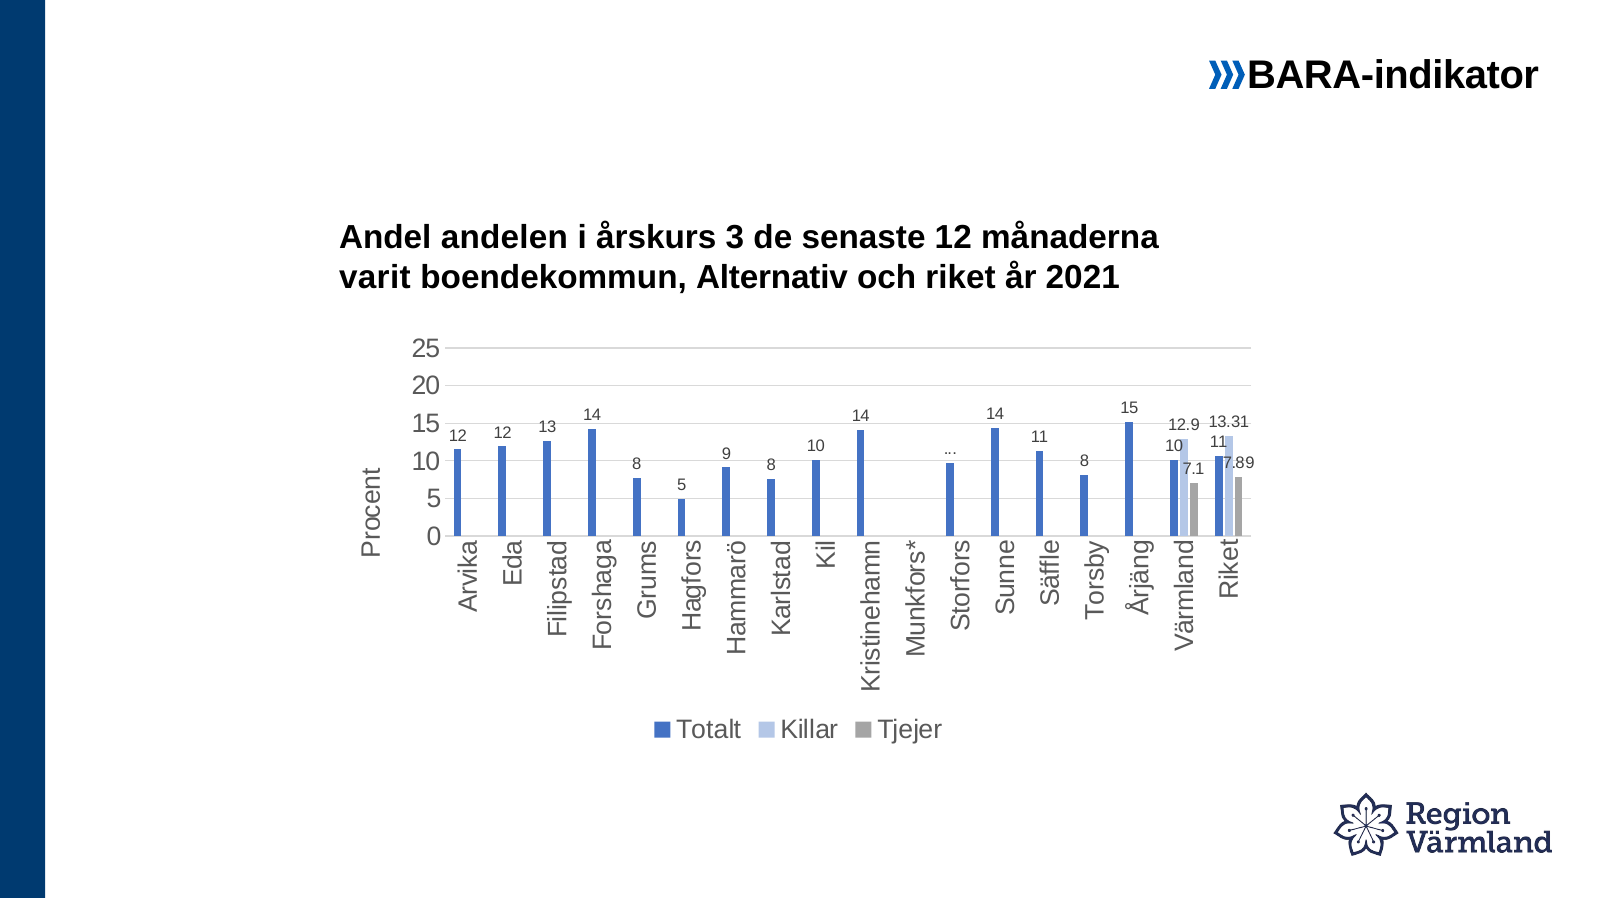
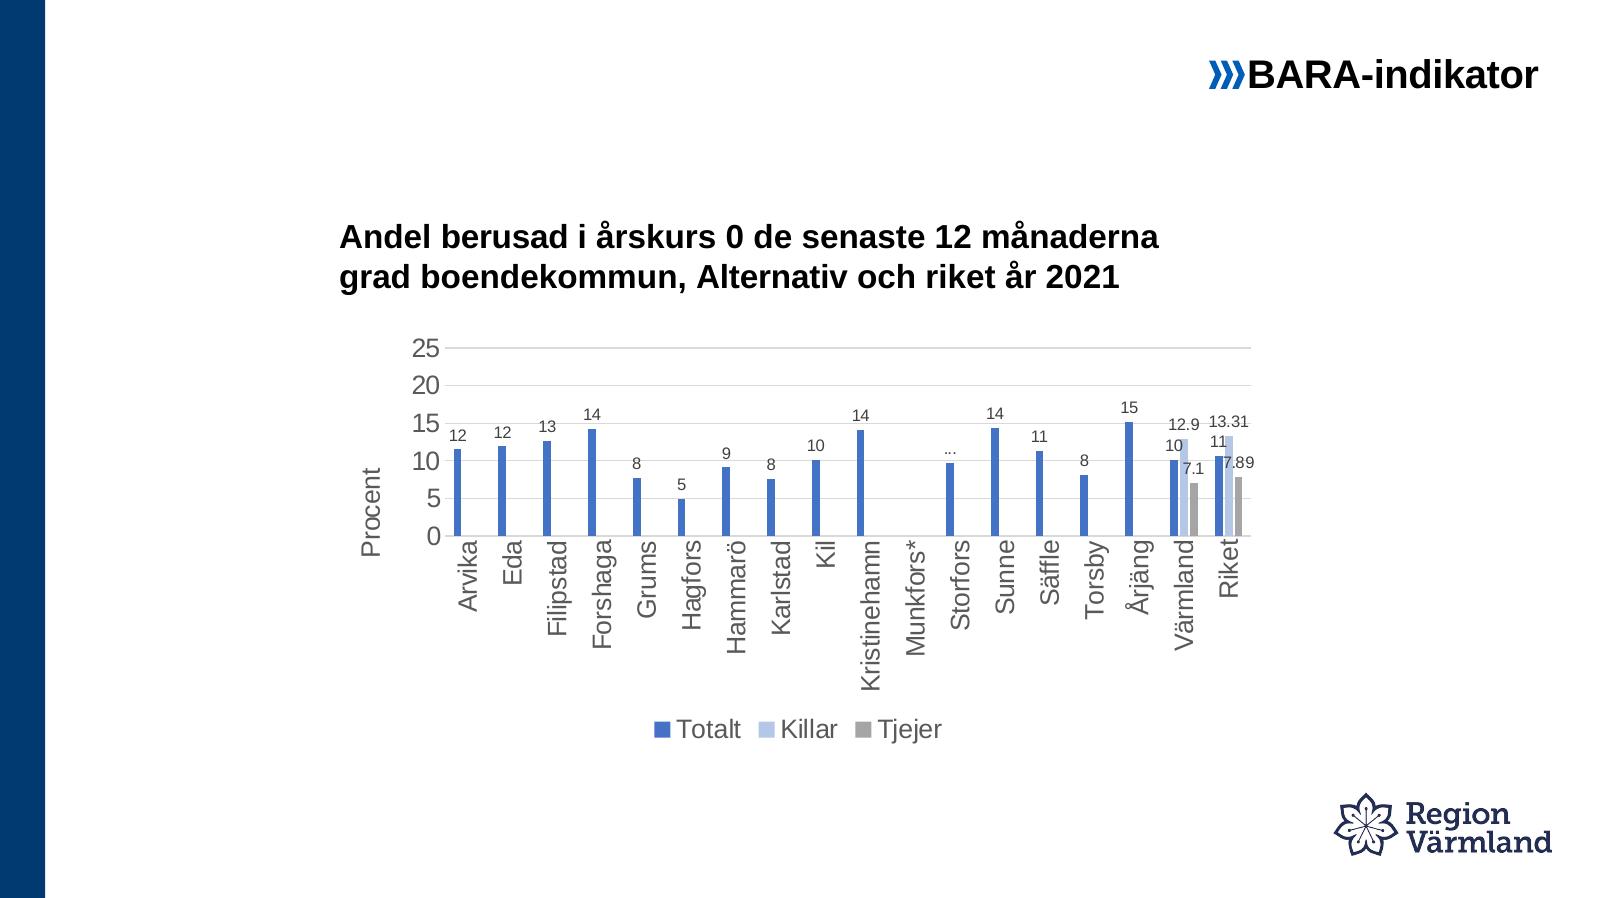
andelen: andelen -> berusad (505, 237)
årskurs 3: 3 -> 0 (735, 237)
varit: varit -> grad (375, 277)
